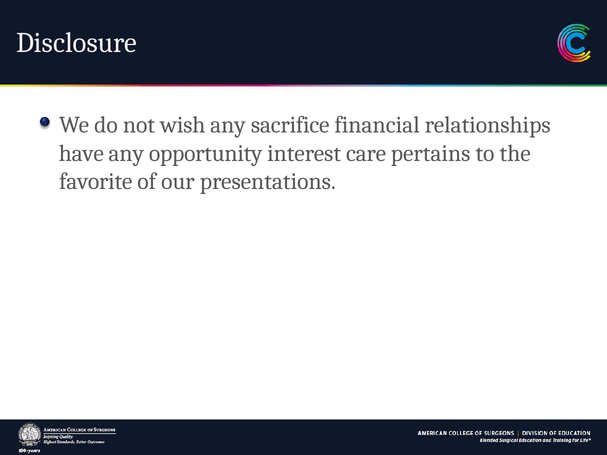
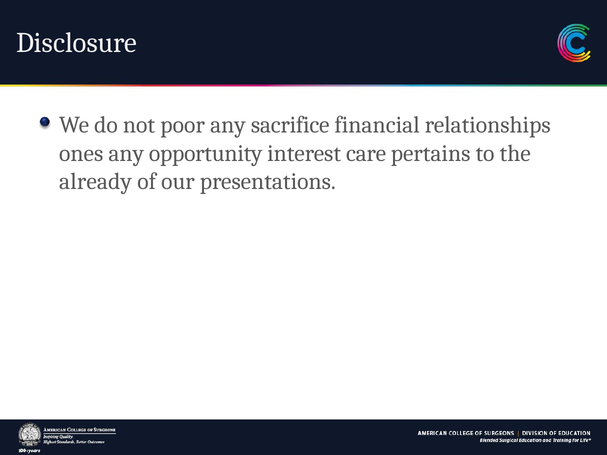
wish: wish -> poor (183, 125)
have: have -> ones (81, 153)
favorite: favorite -> already (96, 182)
